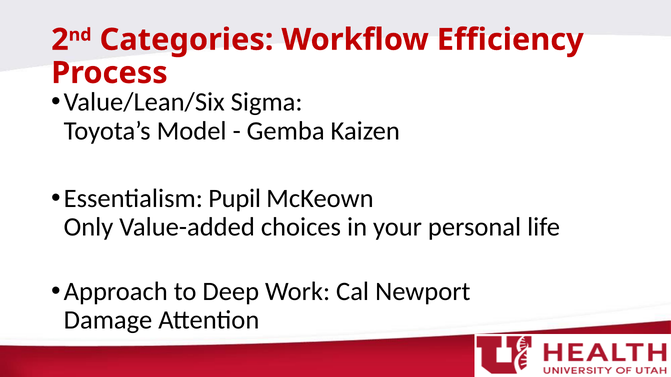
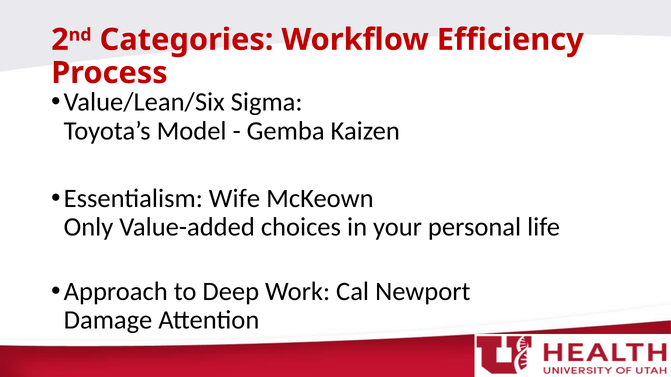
Pupil: Pupil -> Wife (234, 199)
